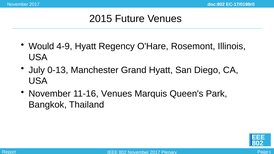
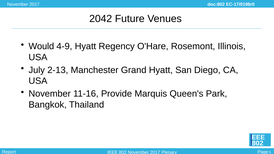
2015: 2015 -> 2042 (101, 19)
0-13: 0-13 -> 2-13 (58, 70)
11-16 Venues: Venues -> Provide (117, 94)
